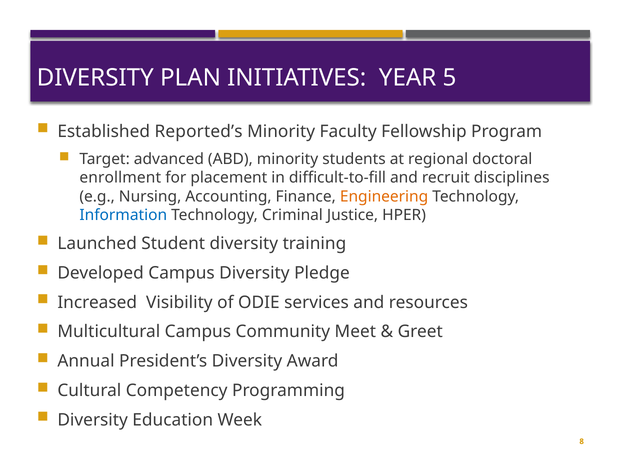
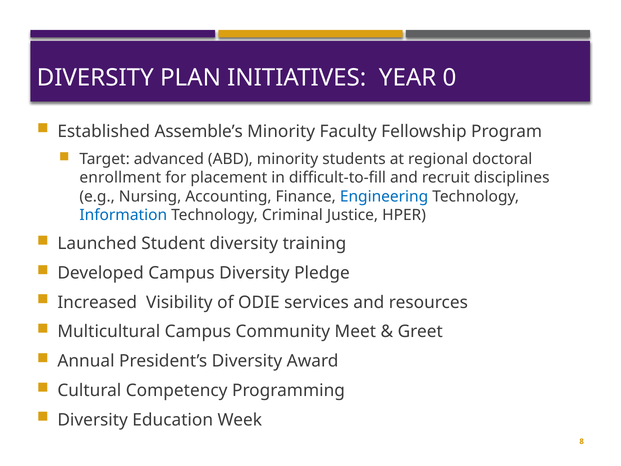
5: 5 -> 0 (450, 78)
Reported’s: Reported’s -> Assemble’s (199, 131)
Engineering colour: orange -> blue (384, 196)
